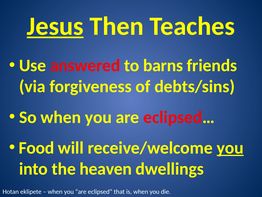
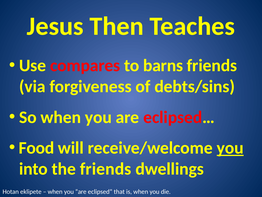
Jesus underline: present -> none (55, 26)
answered: answered -> compares (85, 65)
the heaven: heaven -> friends (106, 168)
